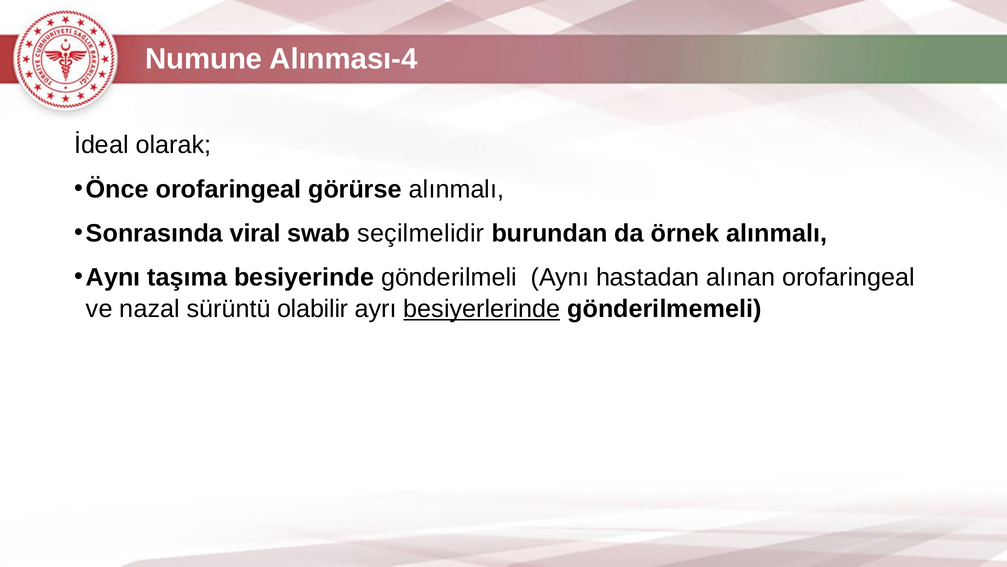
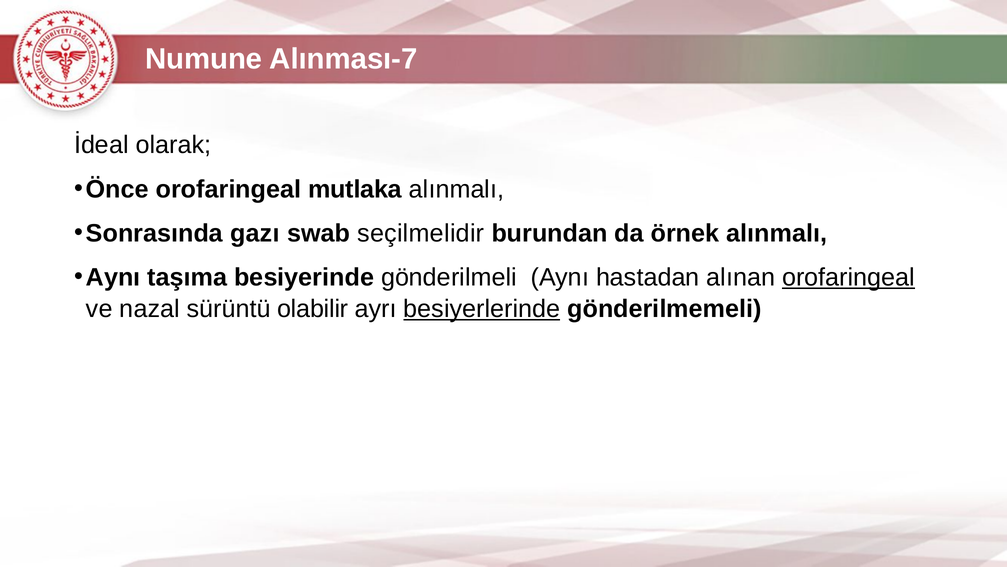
Alınması-4: Alınması-4 -> Alınması-7 (343, 59)
görürse: görürse -> mutlaka (355, 189)
viral: viral -> gazı (255, 233)
orofaringeal underline: none -> present (849, 277)
